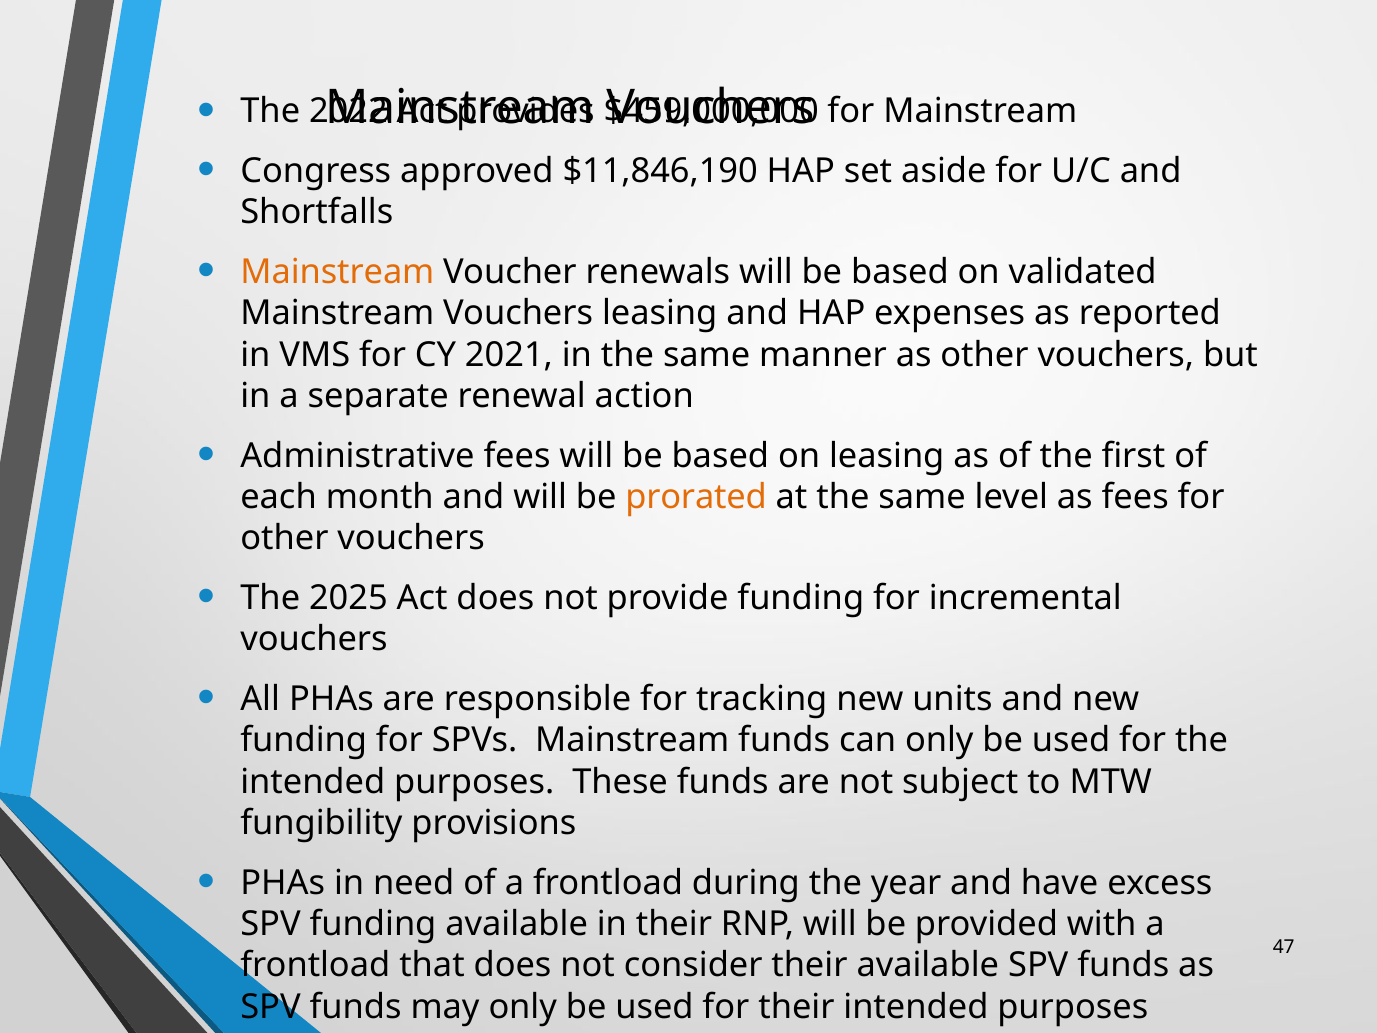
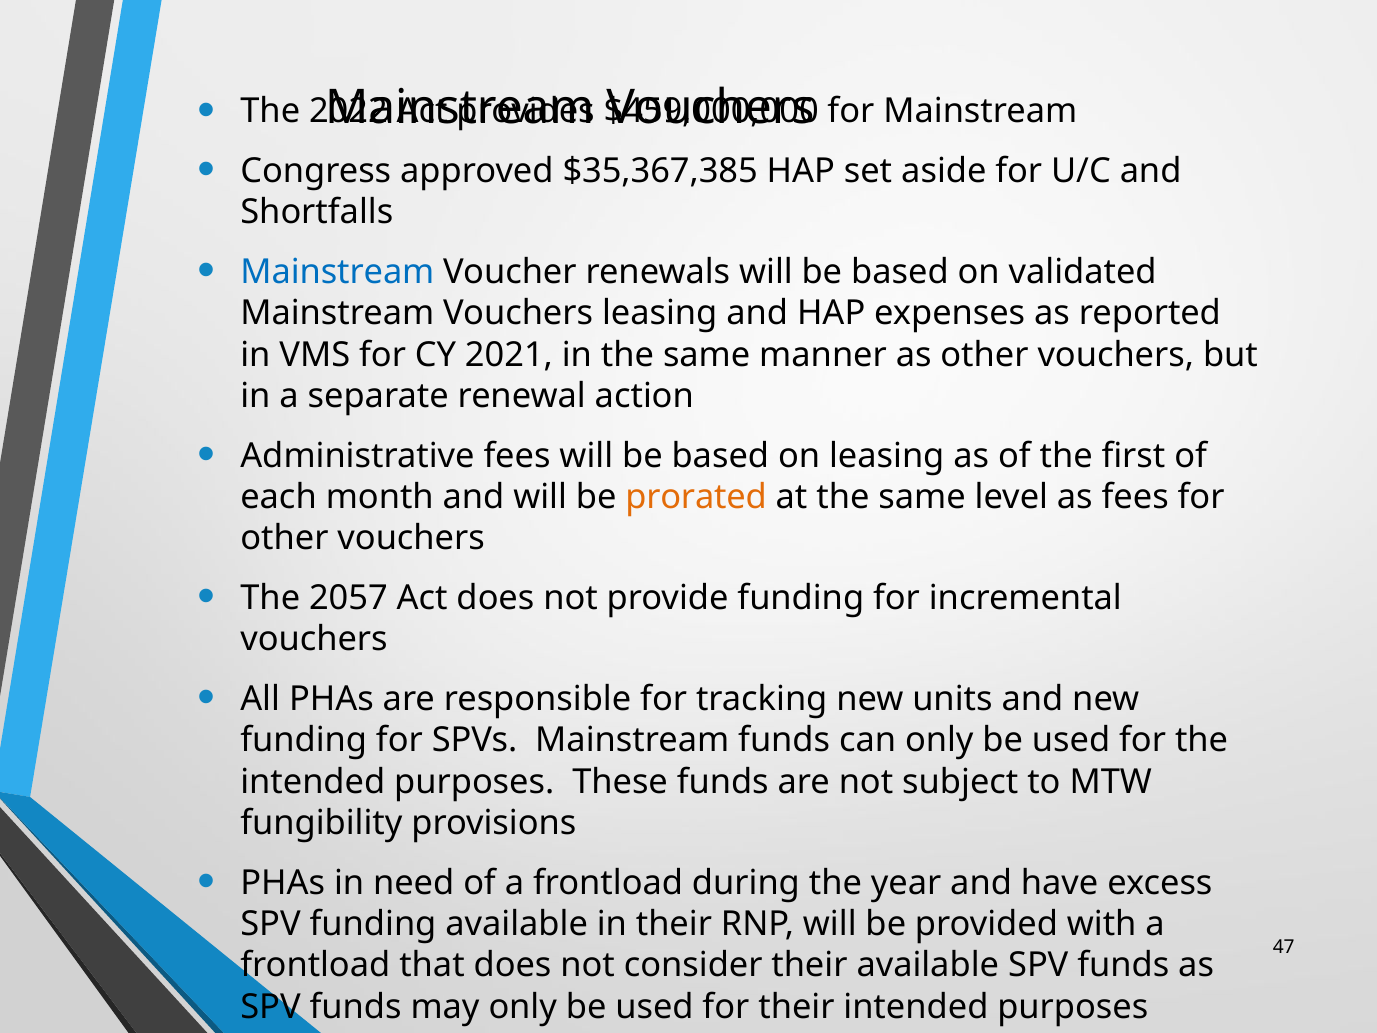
$11,846,190: $11,846,190 -> $35,367,385 (660, 171)
Mainstream colour: orange -> blue (337, 272)
2025: 2025 -> 2057 (348, 598)
